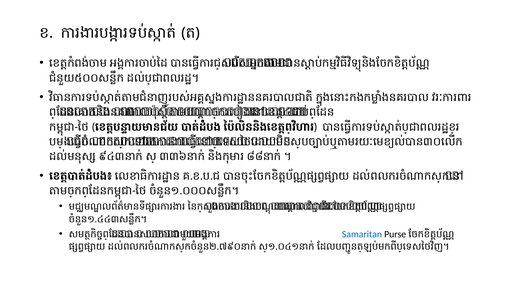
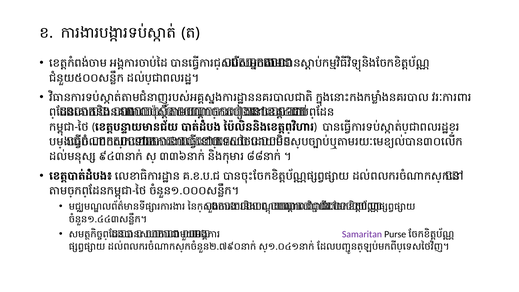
Samaritan colour: blue -> purple (362, 234)
